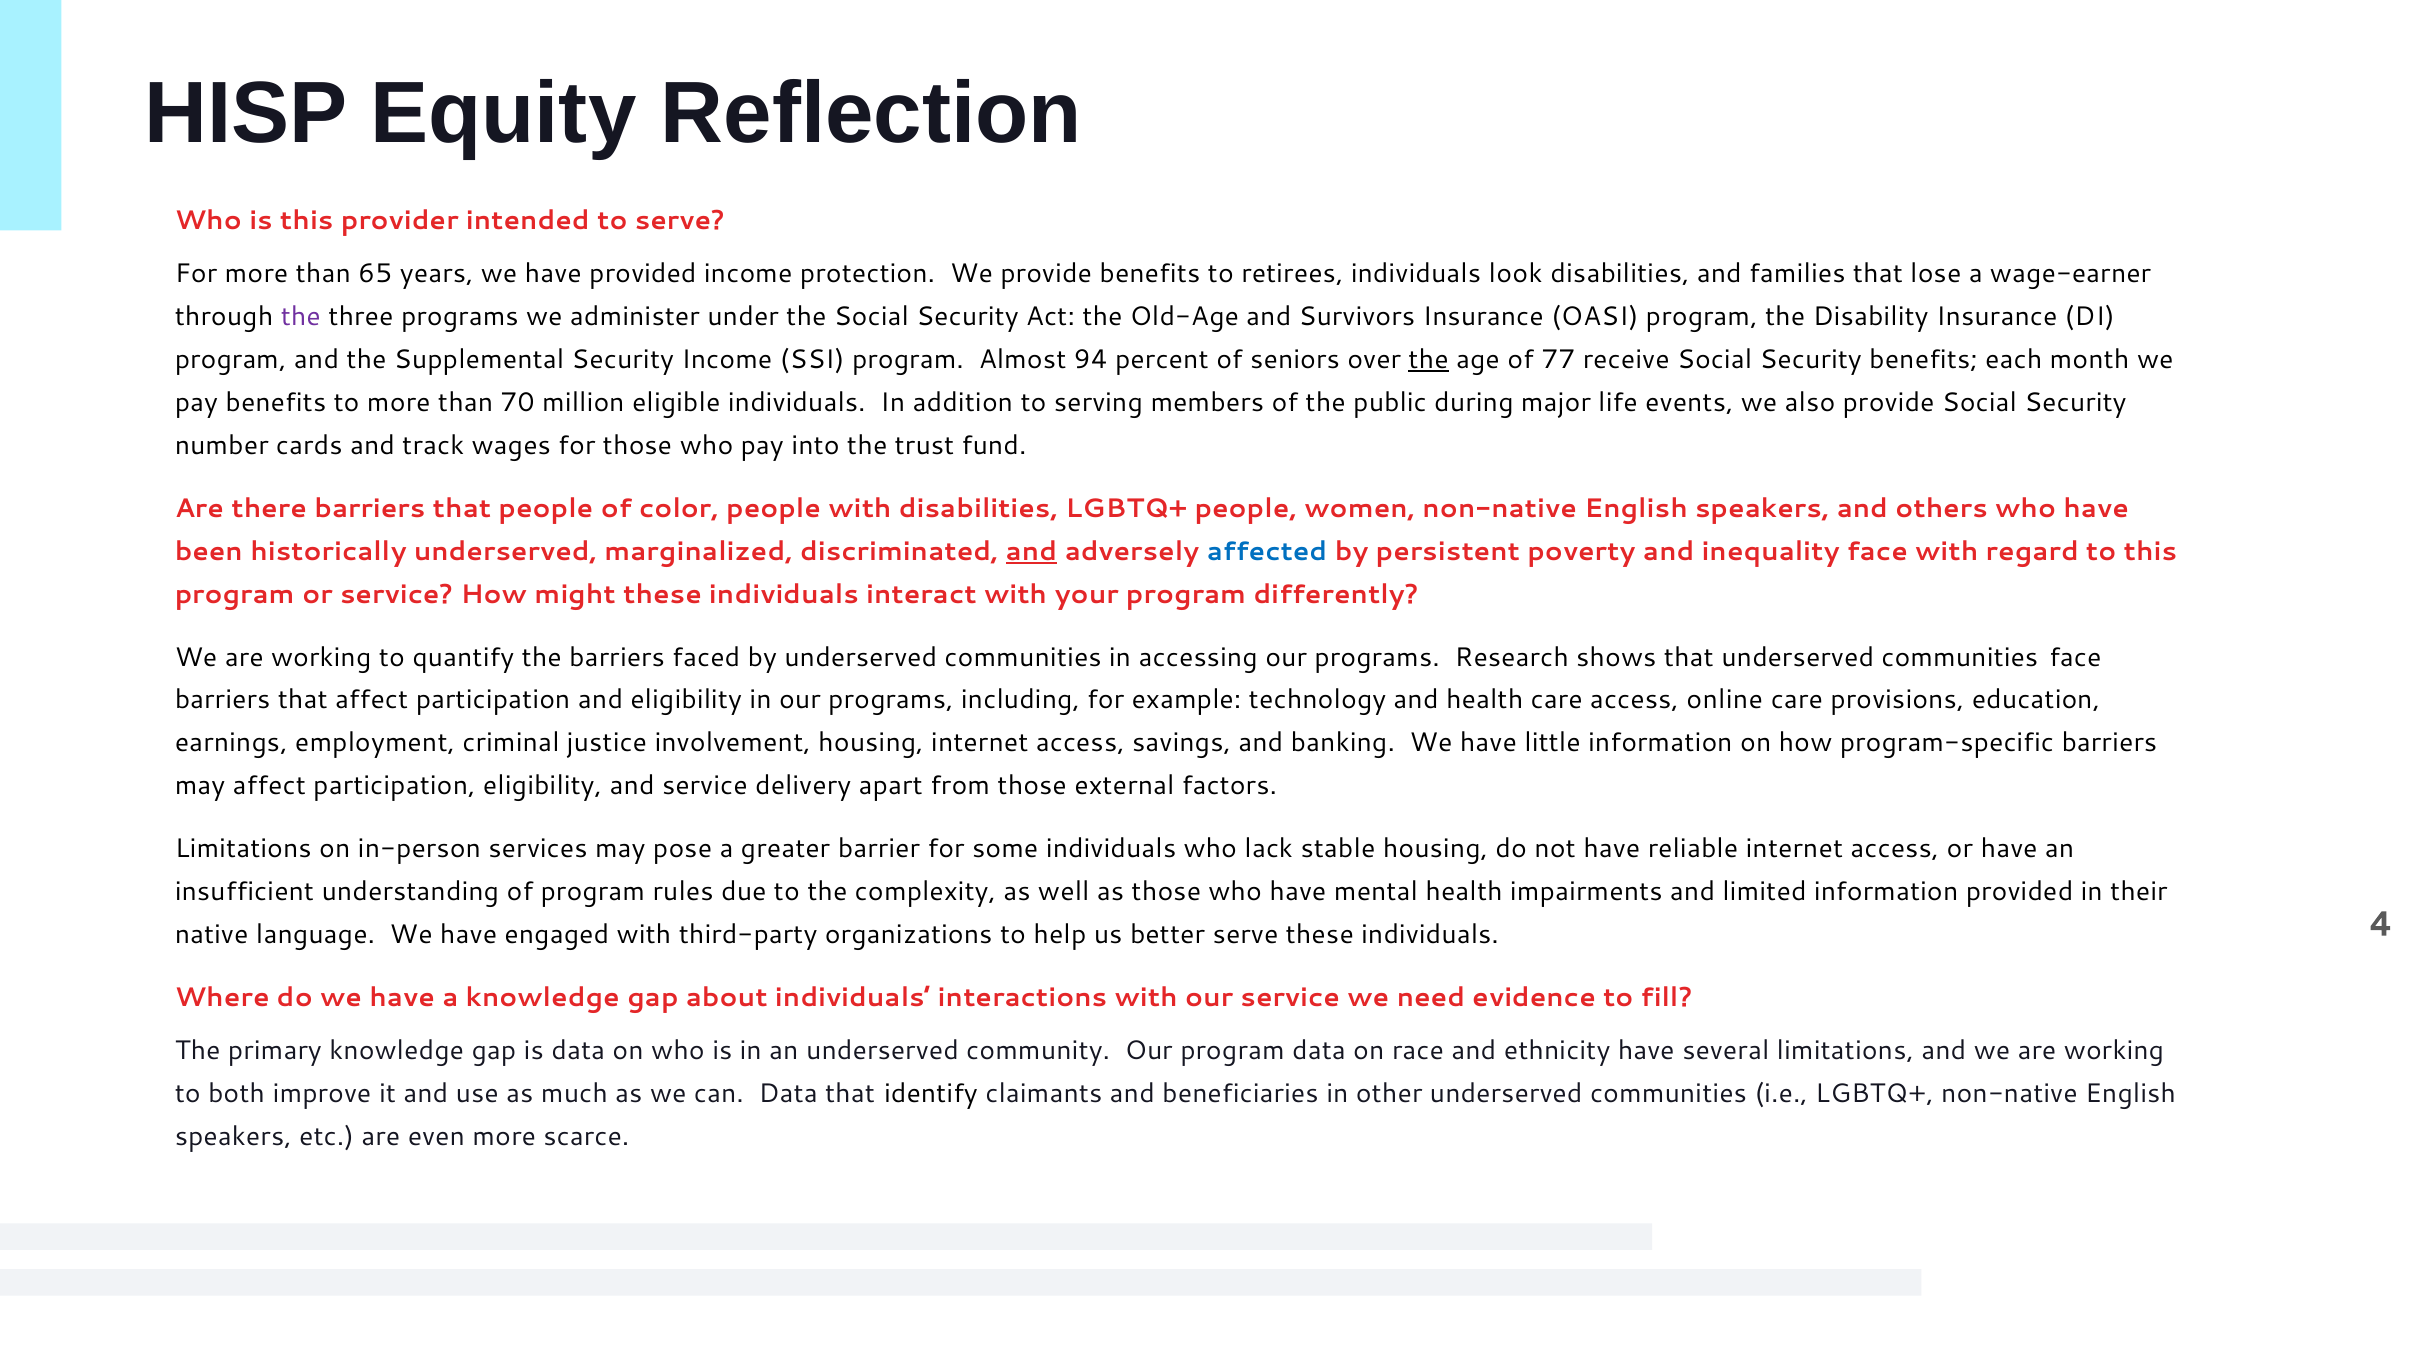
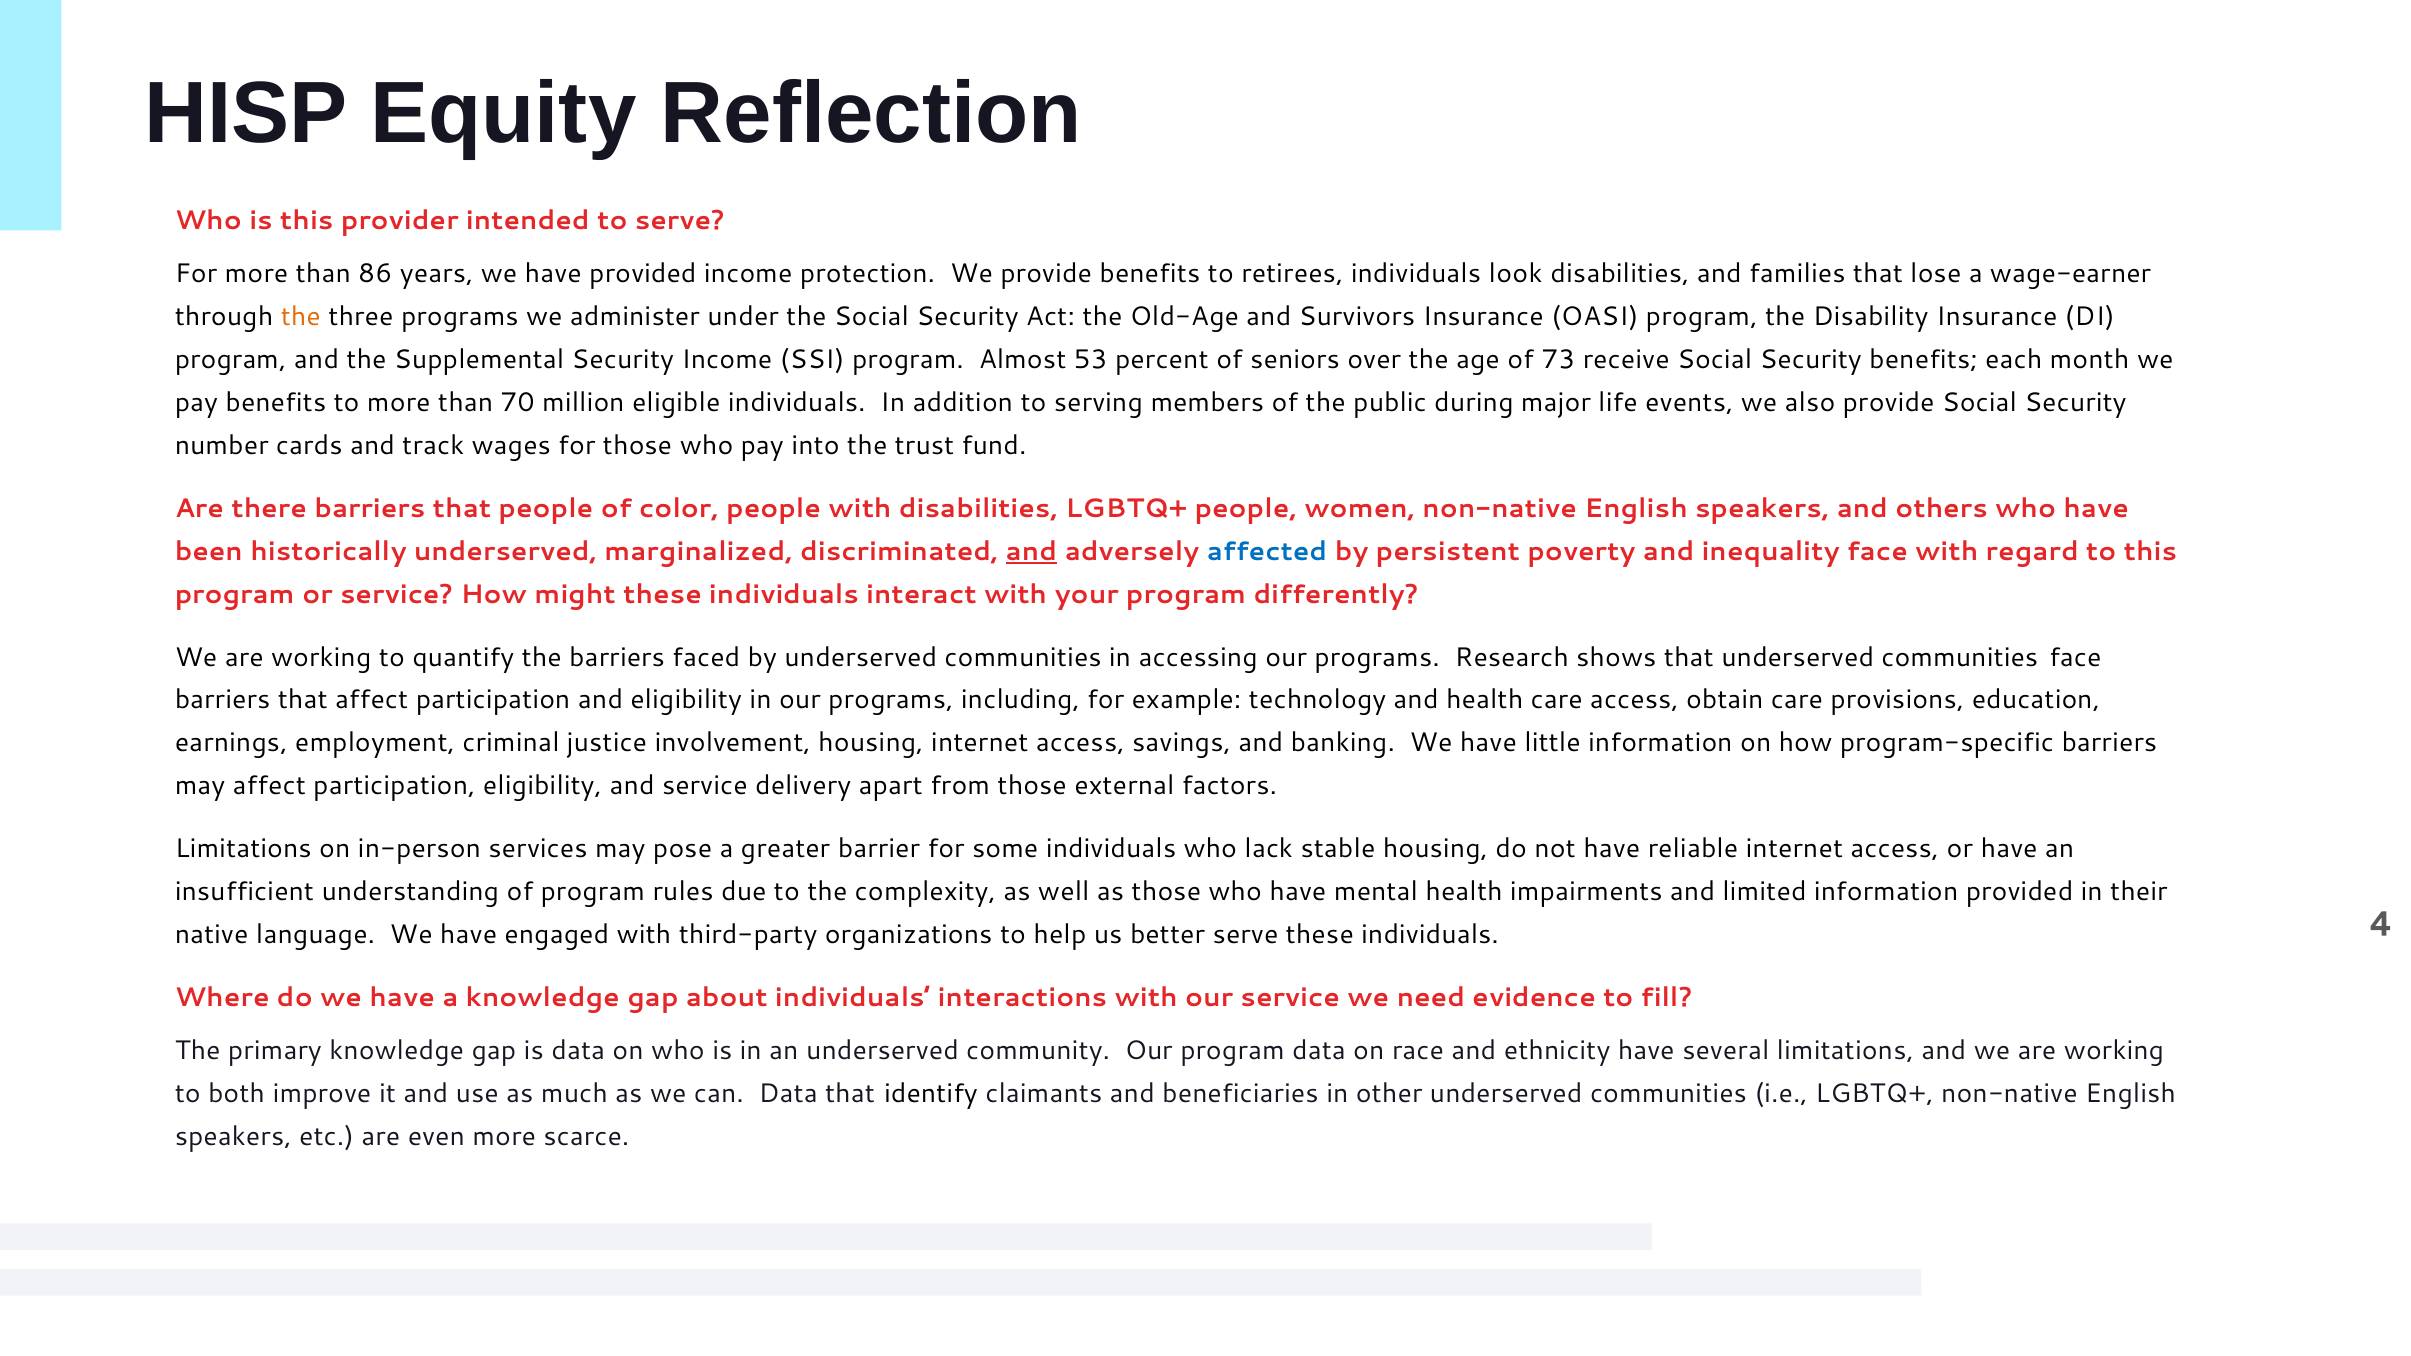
65: 65 -> 86 (375, 274)
the colour: purple -> orange (301, 317)
94: 94 -> 53 (1091, 360)
the underline: present -> none (1429, 360)
77: 77 -> 73 (1558, 360)
online: online -> obtain (1725, 700)
